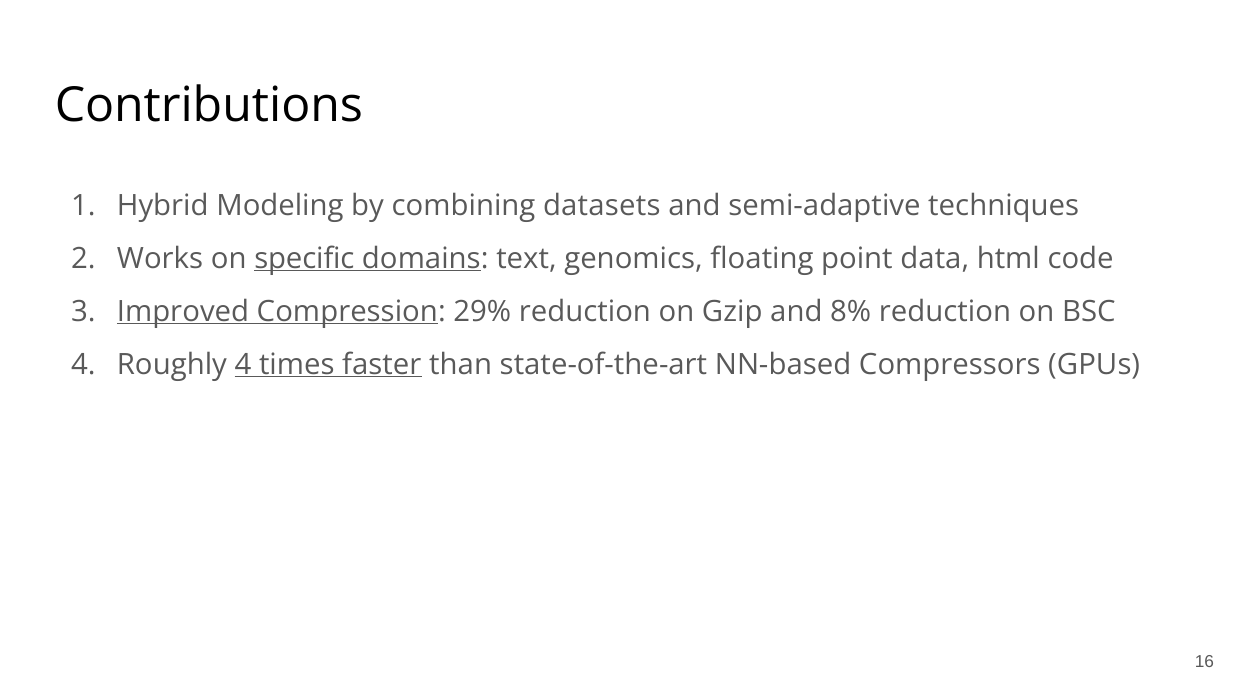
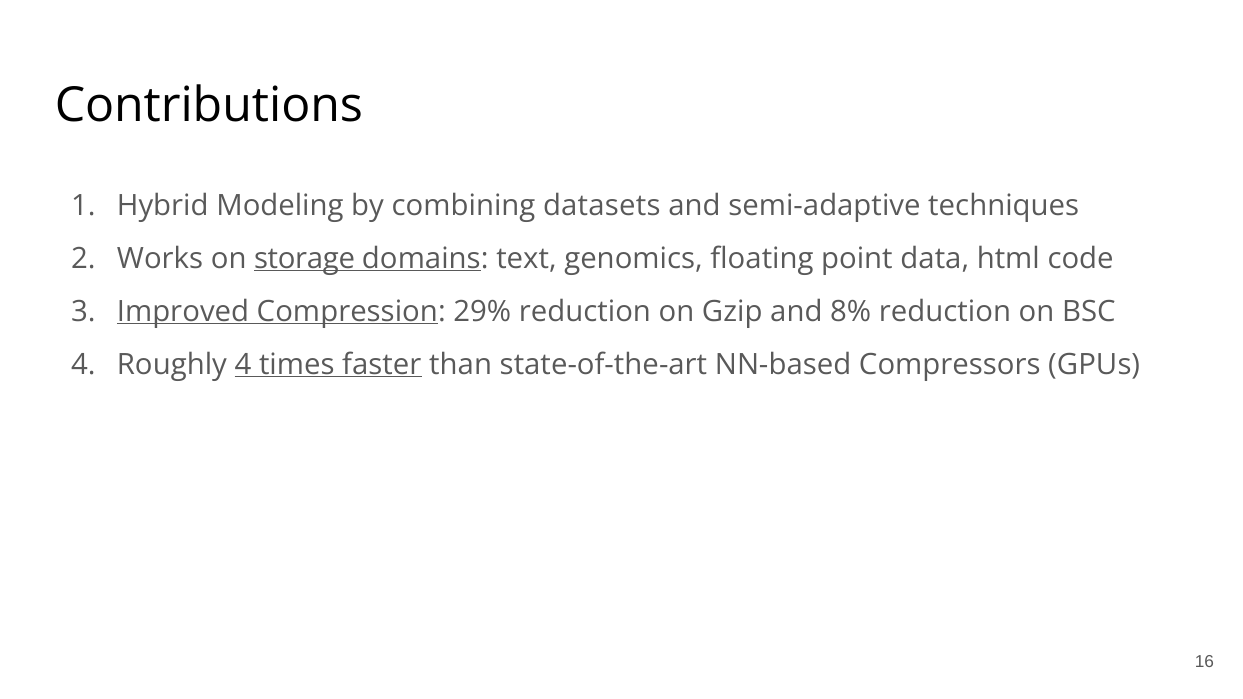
specific: specific -> storage (305, 259)
